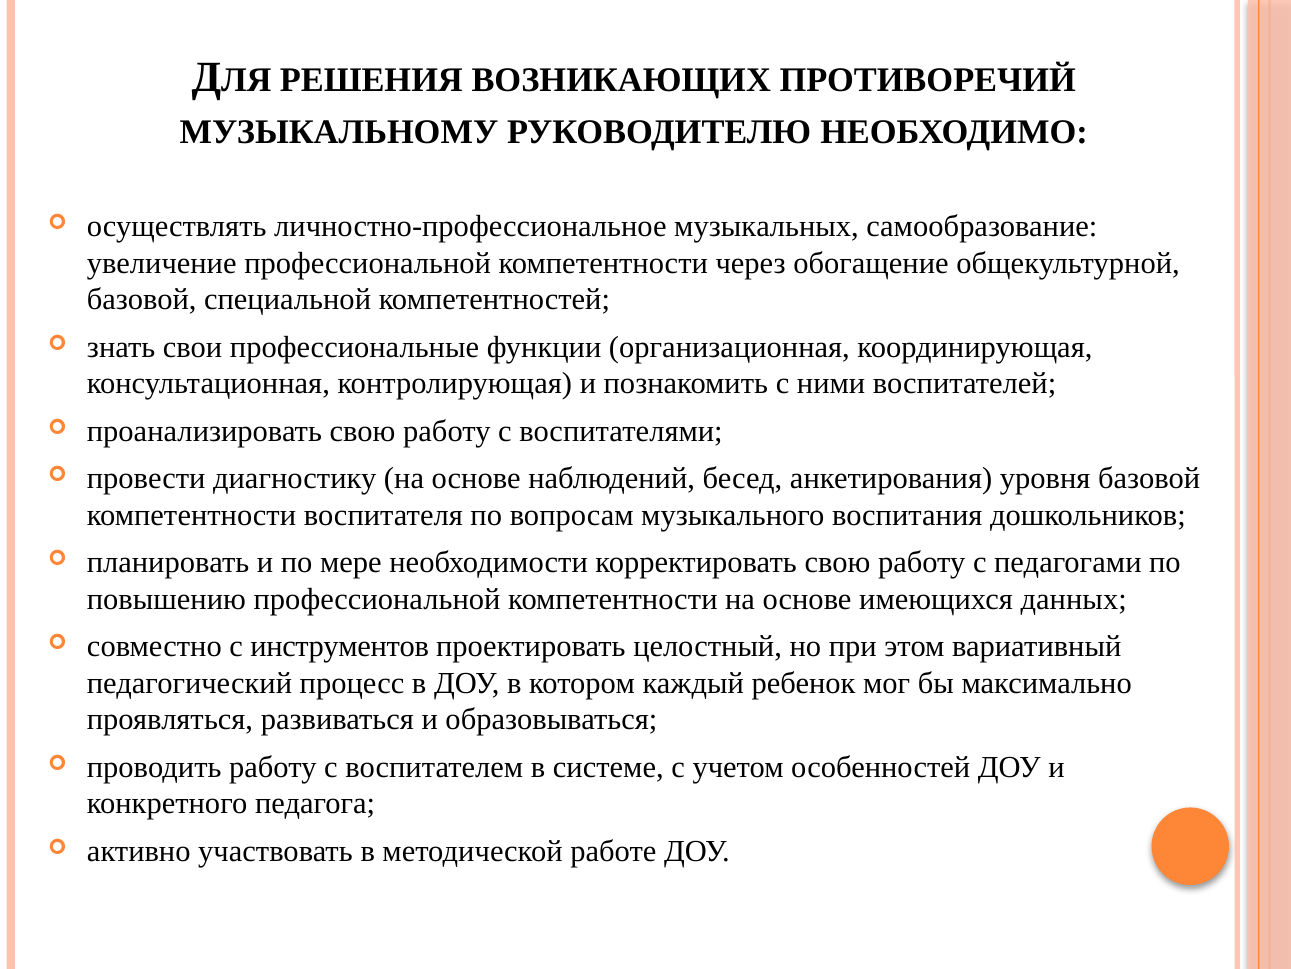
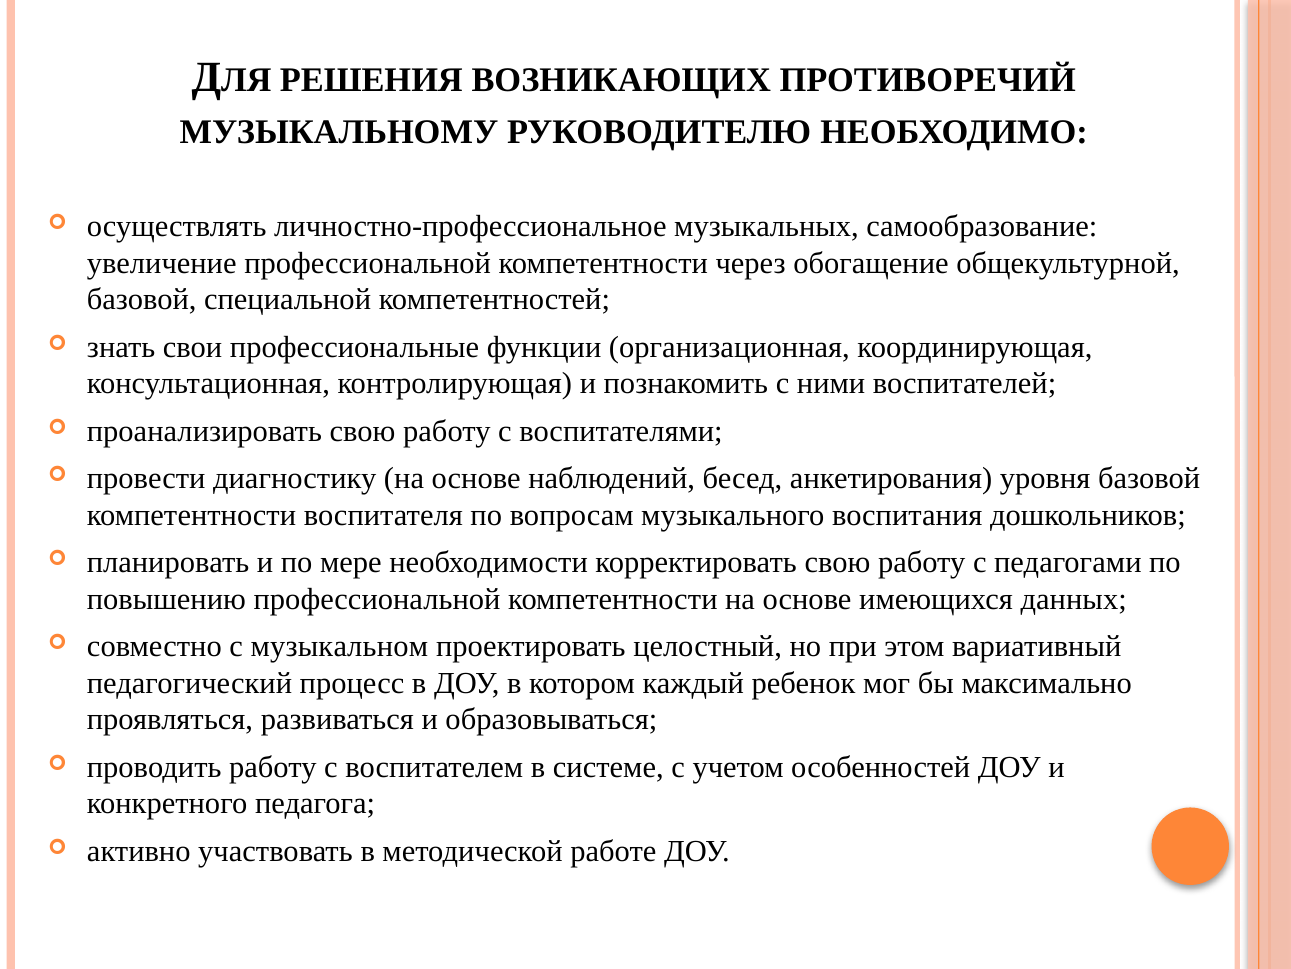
инструментов: инструментов -> музыкальном (339, 646)
